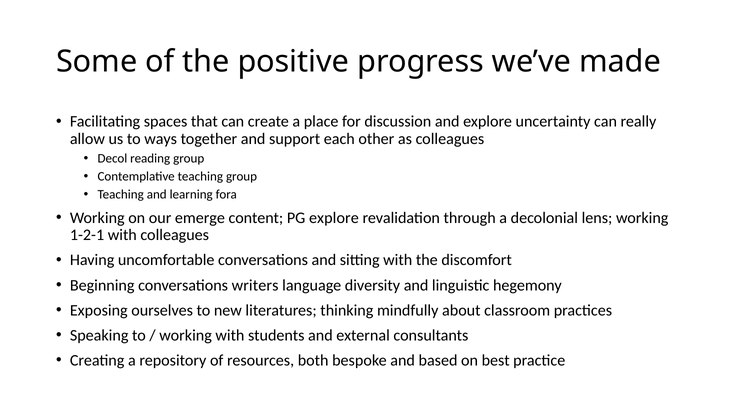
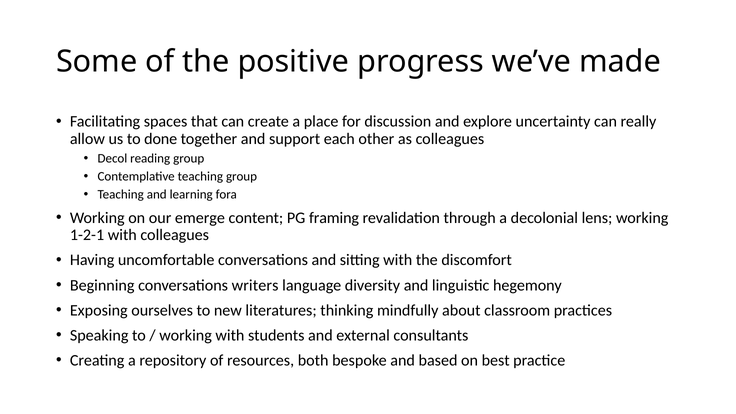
ways: ways -> done (161, 139)
PG explore: explore -> framing (334, 218)
